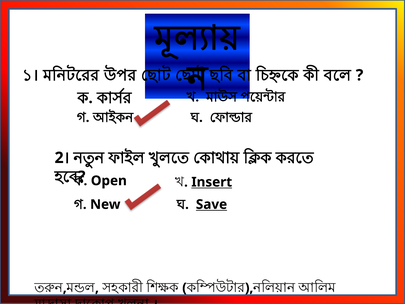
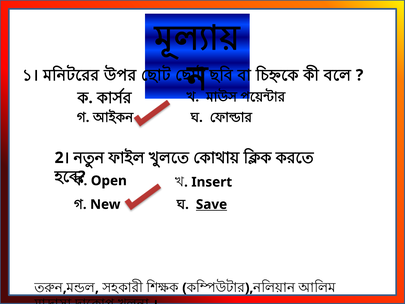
Insert underline: present -> none (212, 182)
